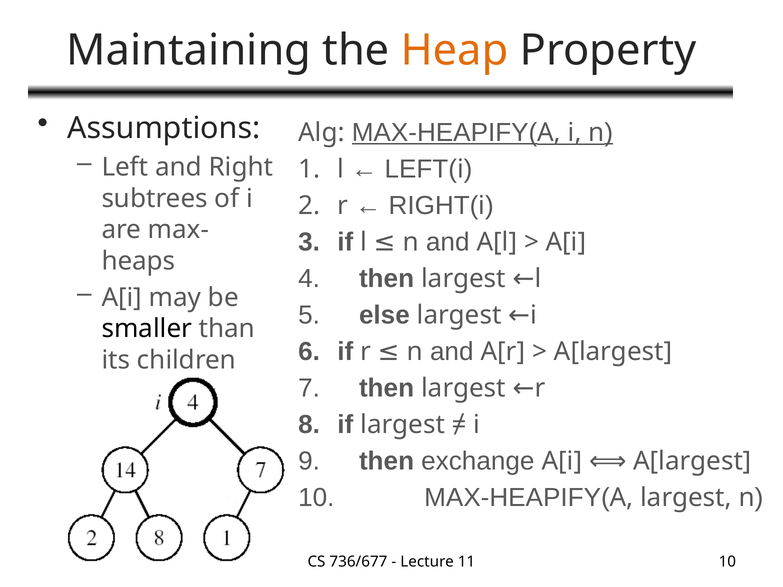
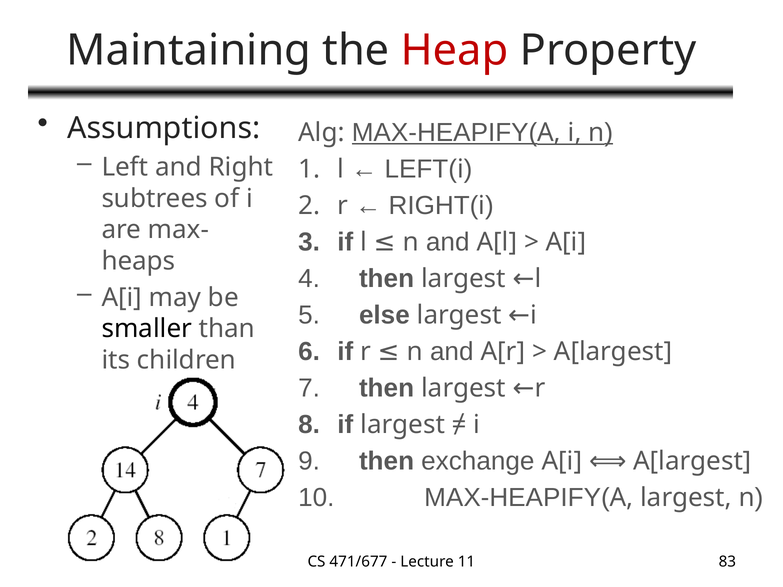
Heap colour: orange -> red (455, 50)
736/677: 736/677 -> 471/677 (358, 562)
11 10: 10 -> 83 (727, 562)
